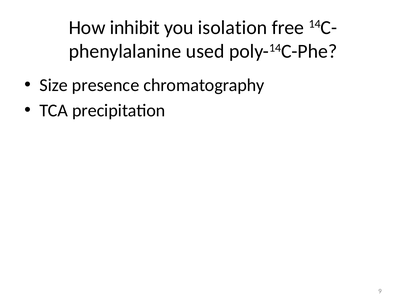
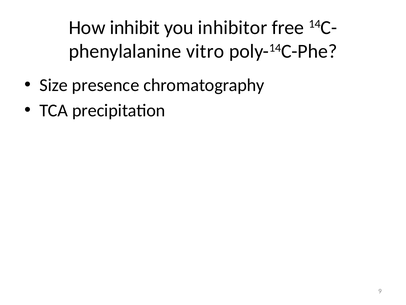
isolation: isolation -> inhibitor (233, 27)
used: used -> vitro (205, 51)
